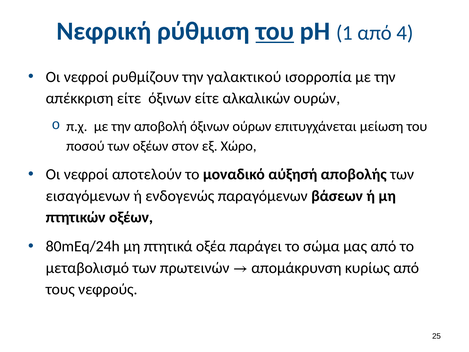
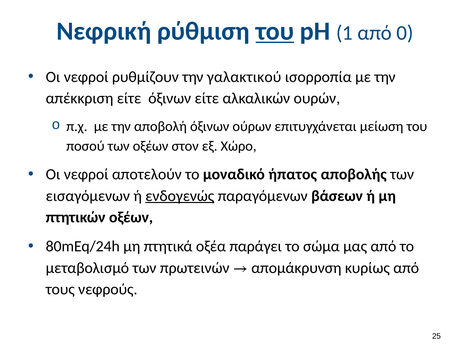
4: 4 -> 0 (405, 33)
αύξησή: αύξησή -> ήπατος (293, 174)
ενδογενώς underline: none -> present (180, 196)
